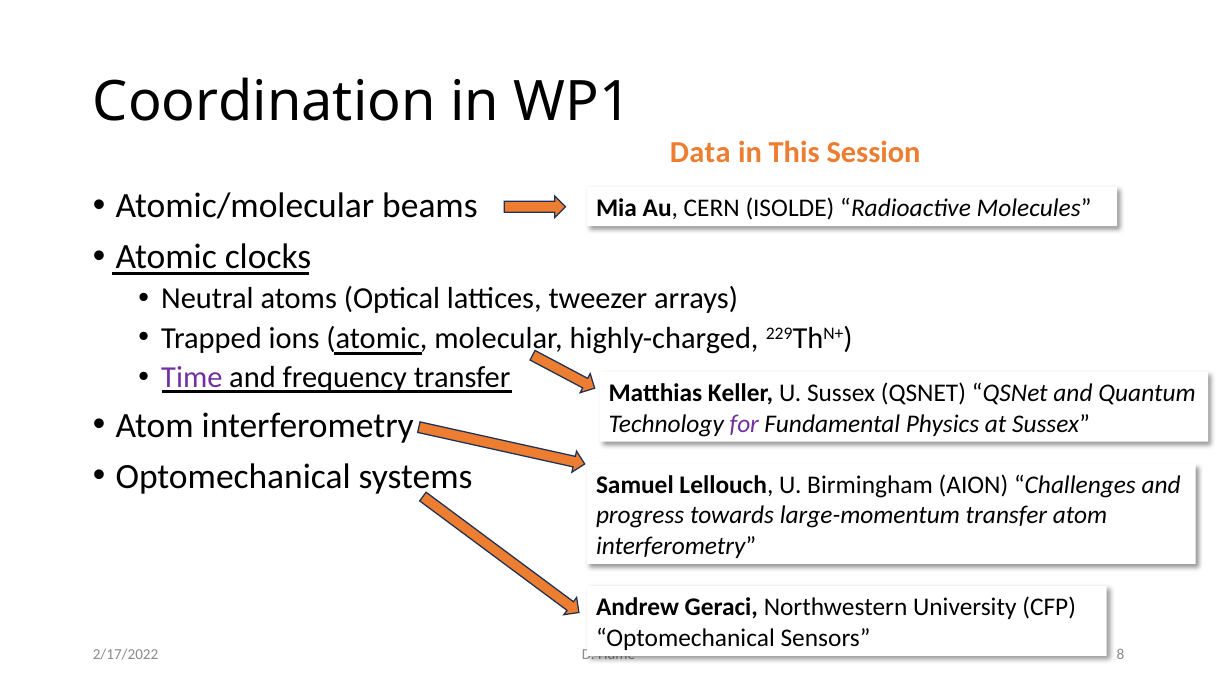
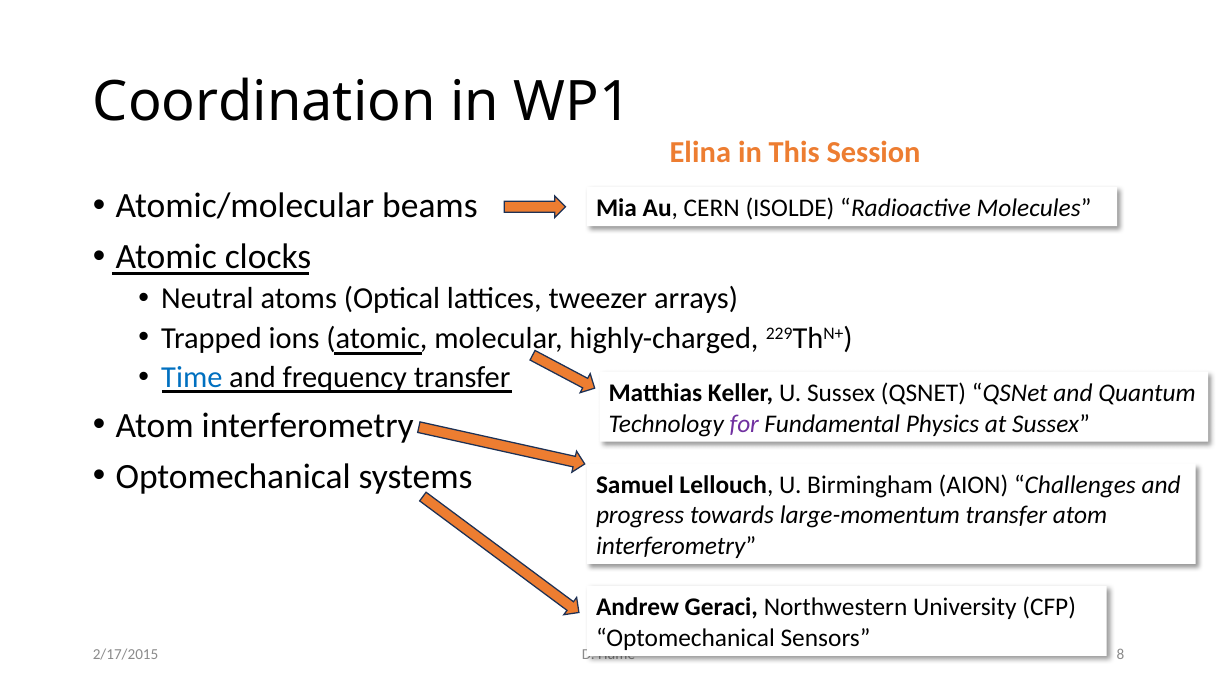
Data: Data -> Elina (700, 152)
Time colour: purple -> blue (192, 377)
2/17/2022: 2/17/2022 -> 2/17/2015 (126, 654)
